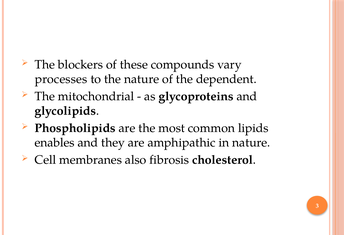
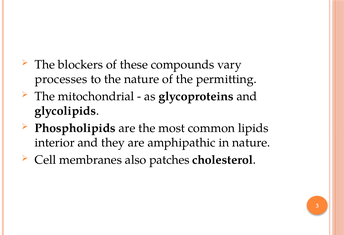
dependent: dependent -> permitting (226, 79)
enables: enables -> interior (55, 143)
fibrosis: fibrosis -> patches (169, 160)
